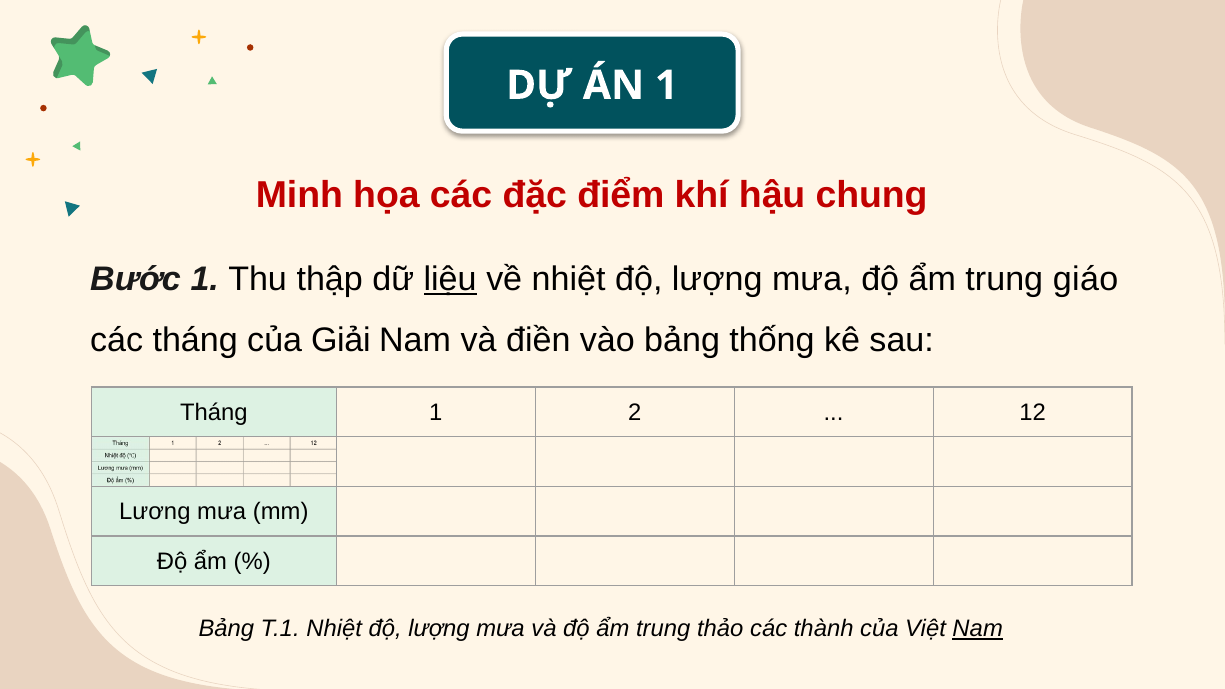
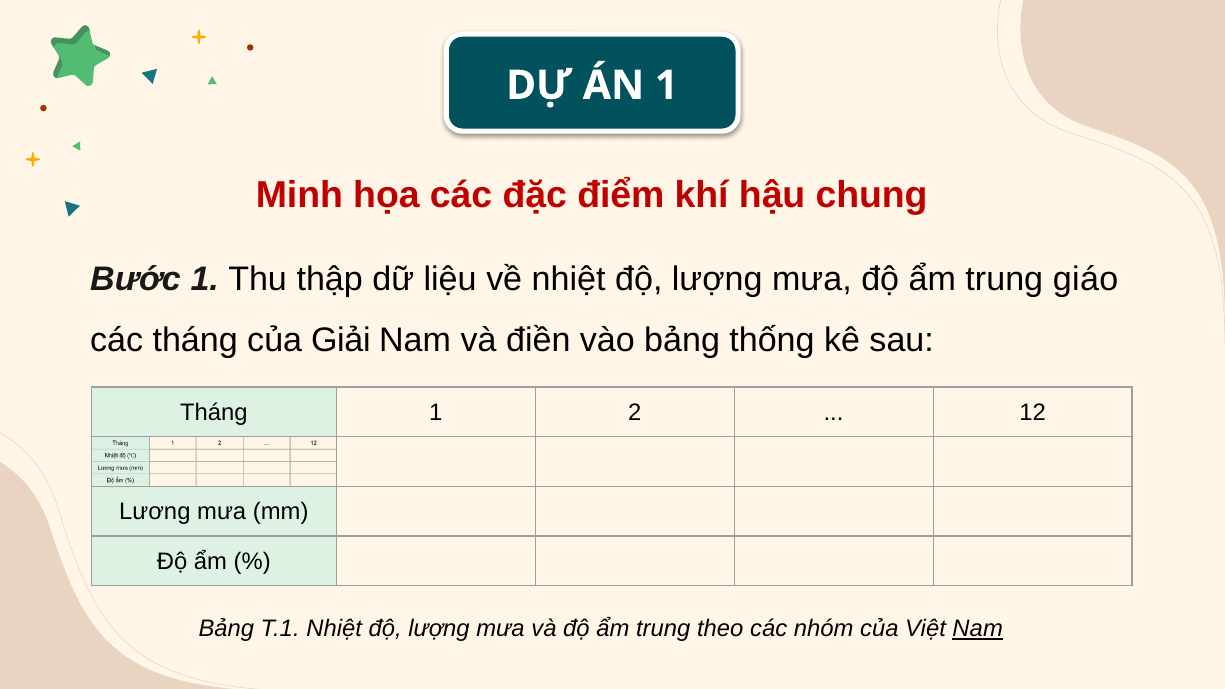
liệu underline: present -> none (450, 279)
thảo: thảo -> theo (720, 629)
thành: thành -> nhóm (824, 629)
